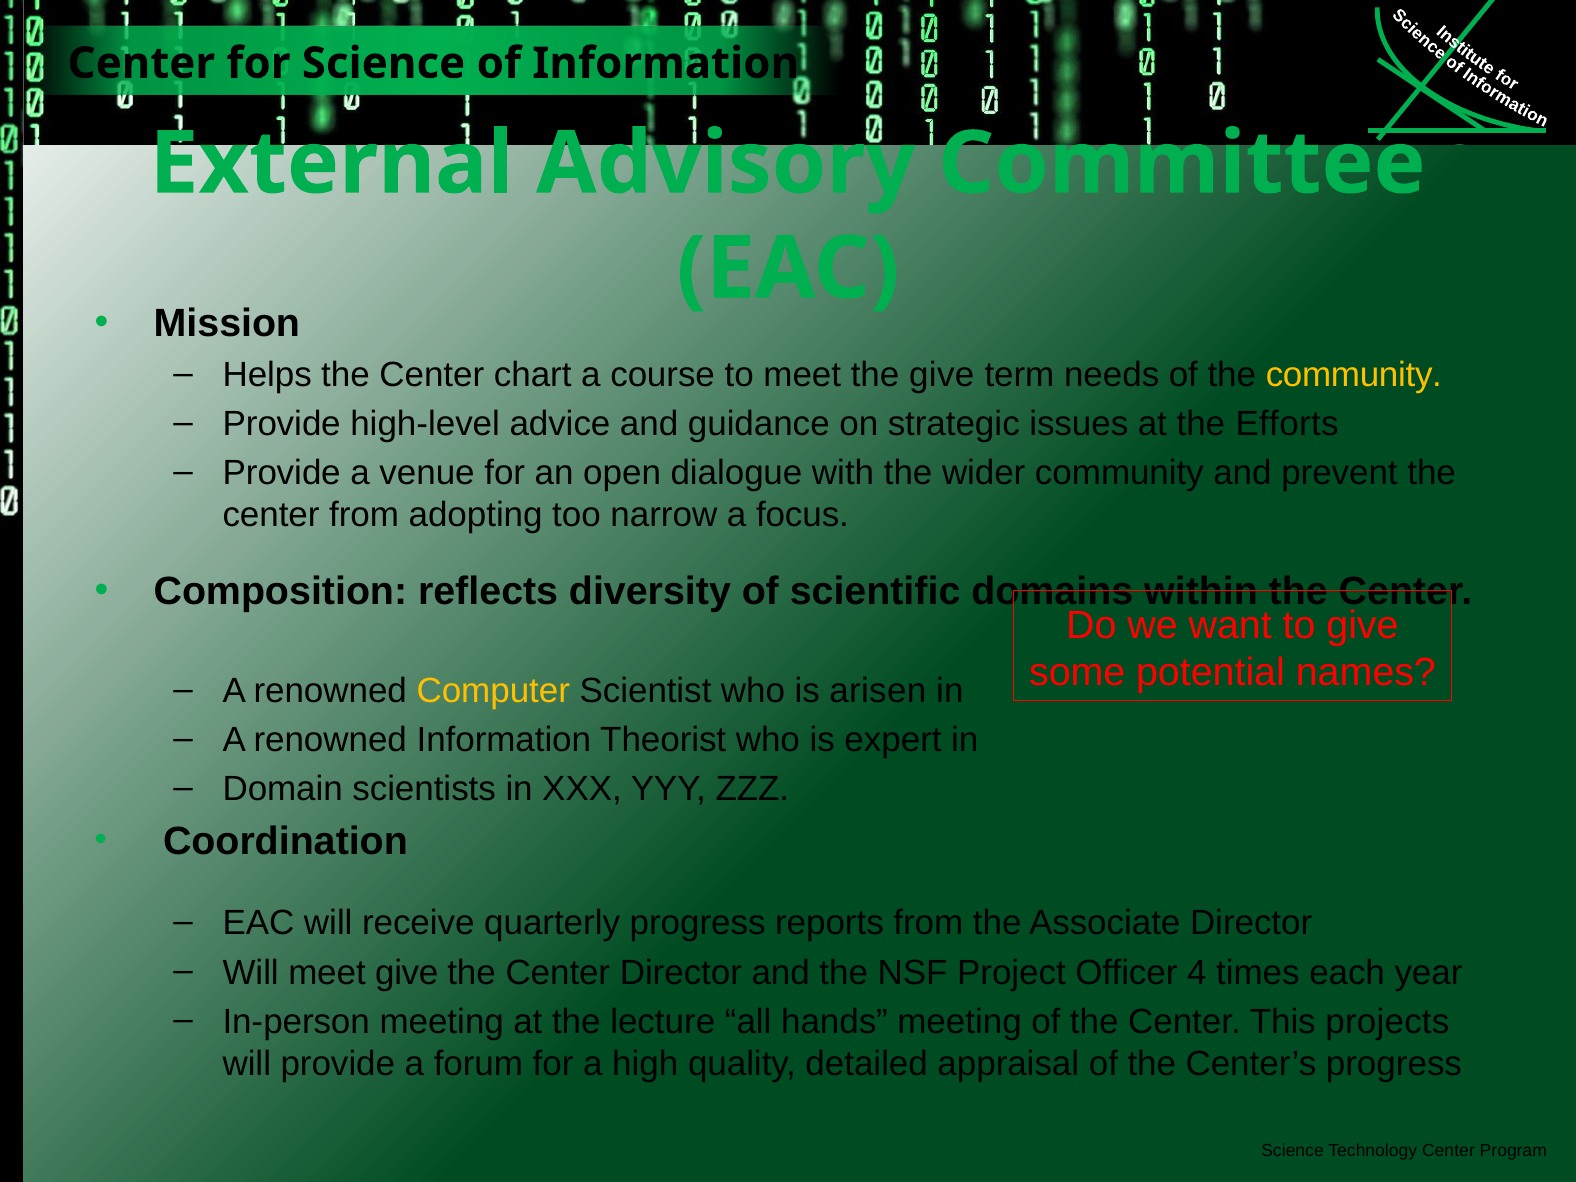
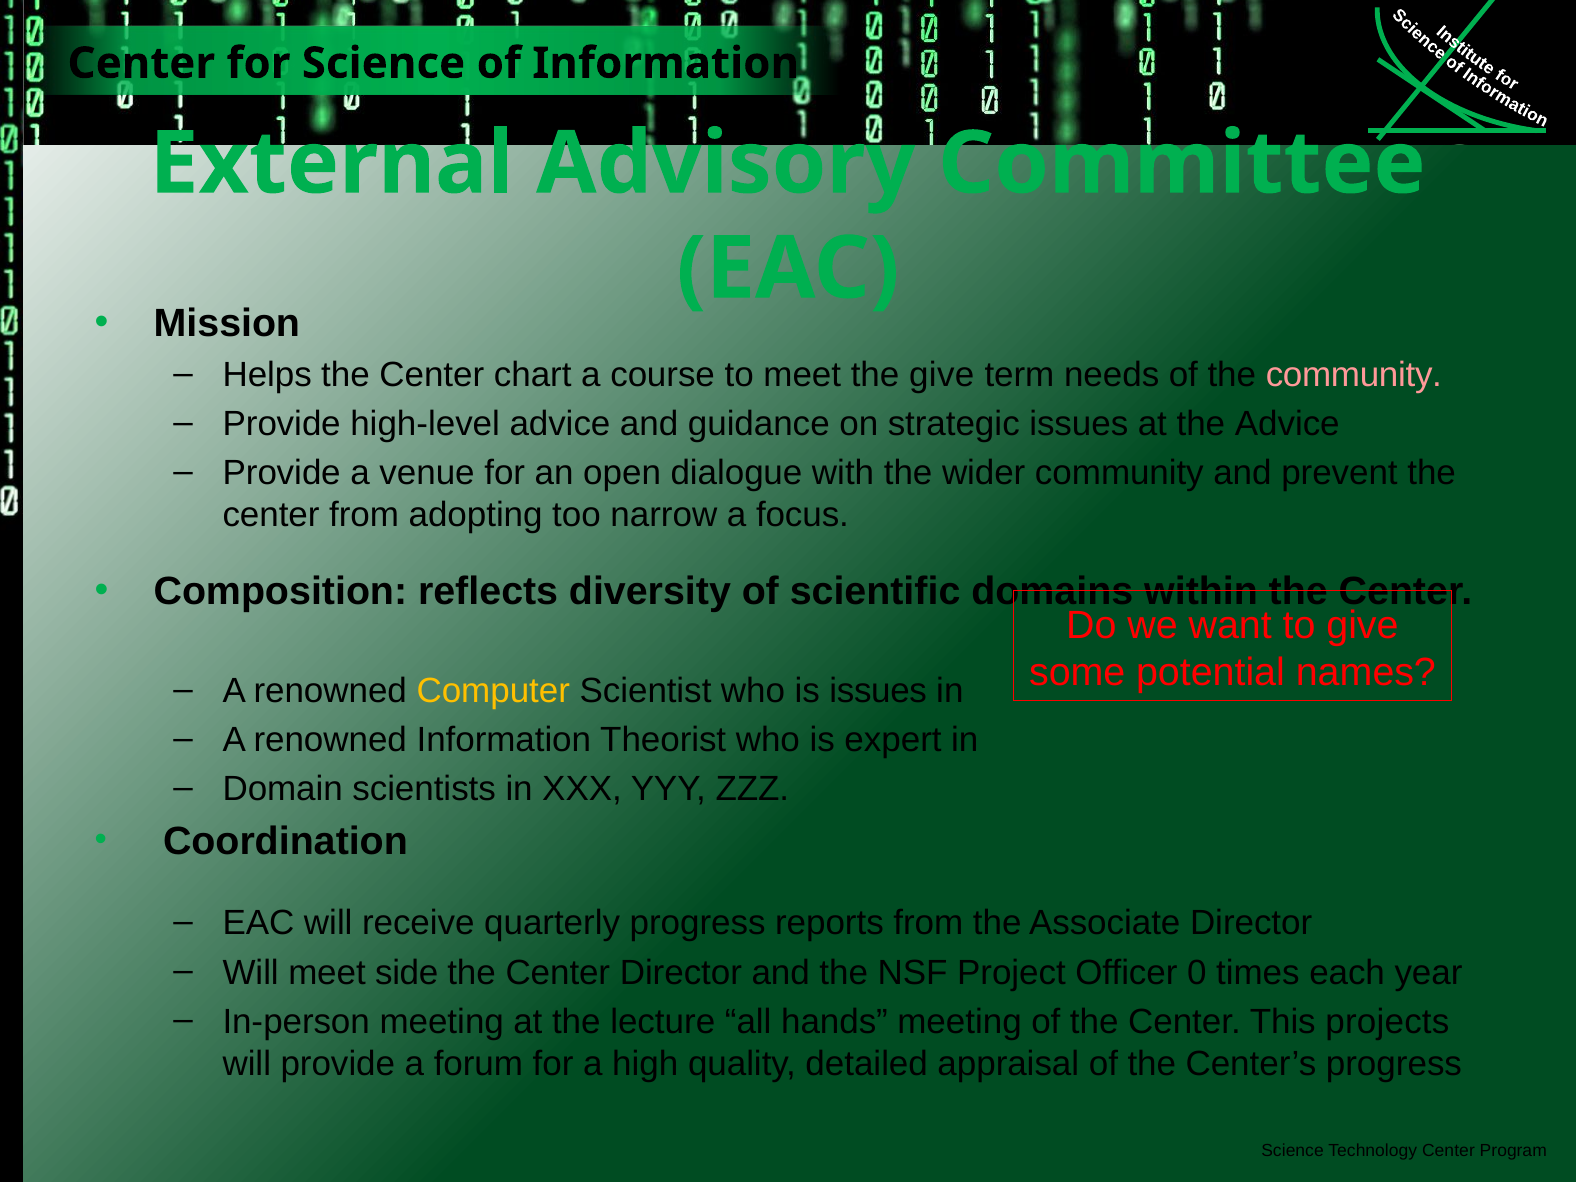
community colour: yellow -> pink (1354, 375)
the Efforts: Efforts -> Advice (1287, 424)
is arisen: arisen -> issues (878, 691)
meet give: give -> side (407, 972)
4: 4 -> 0 (1197, 972)
